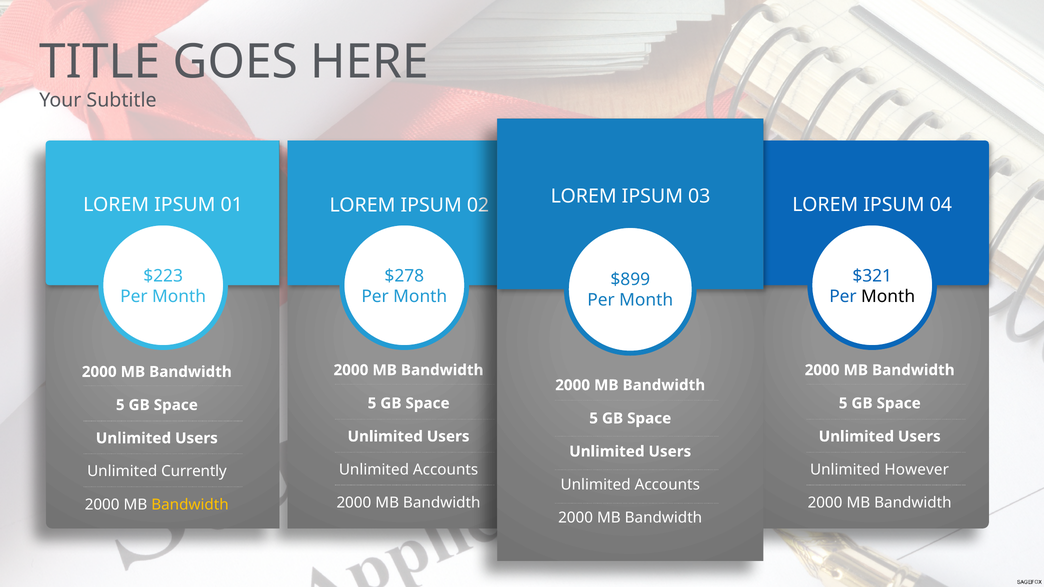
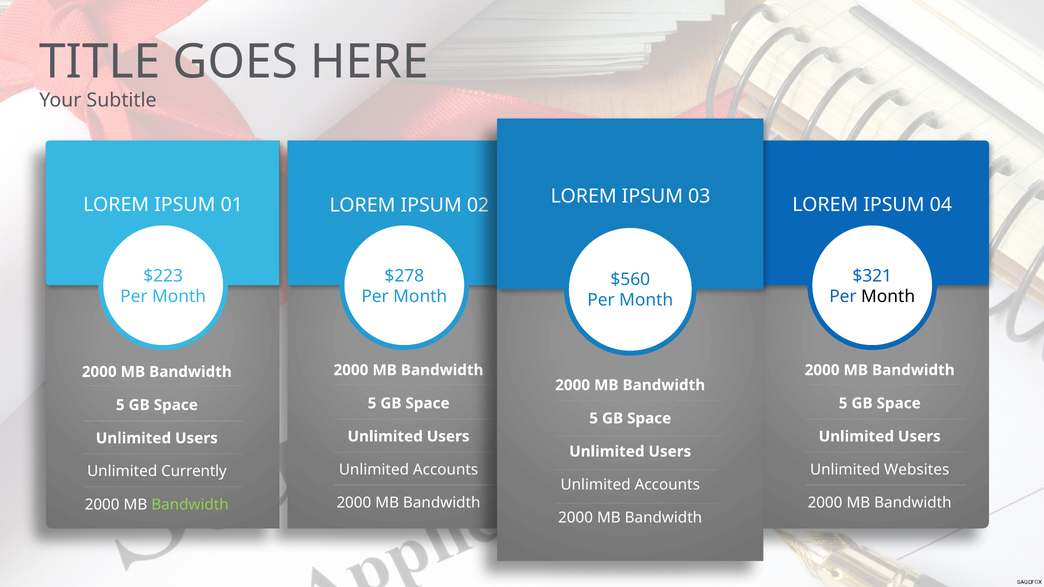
$899: $899 -> $560 (630, 280)
However: However -> Websites (917, 470)
Bandwidth colour: yellow -> light green (190, 505)
